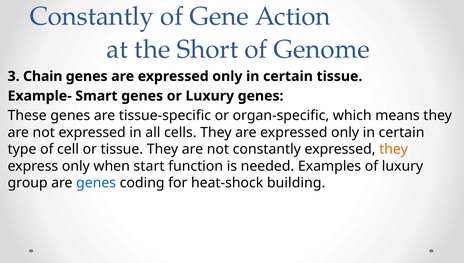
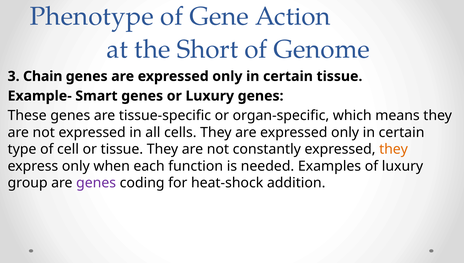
Constantly: Constantly -> Phenotype (92, 16)
start: start -> each (149, 166)
genes colour: blue -> purple (96, 183)
building: building -> addition (296, 183)
